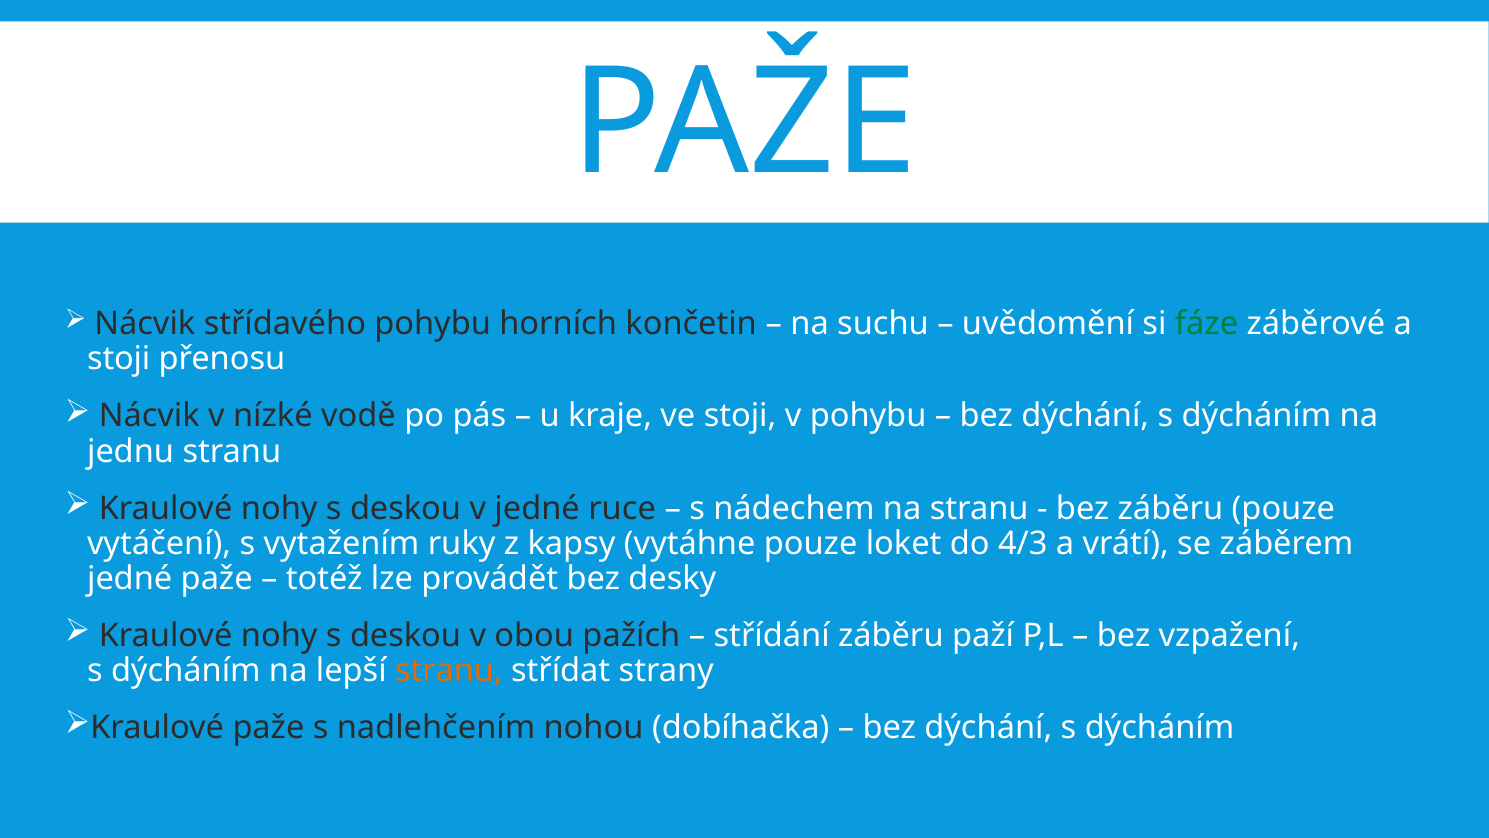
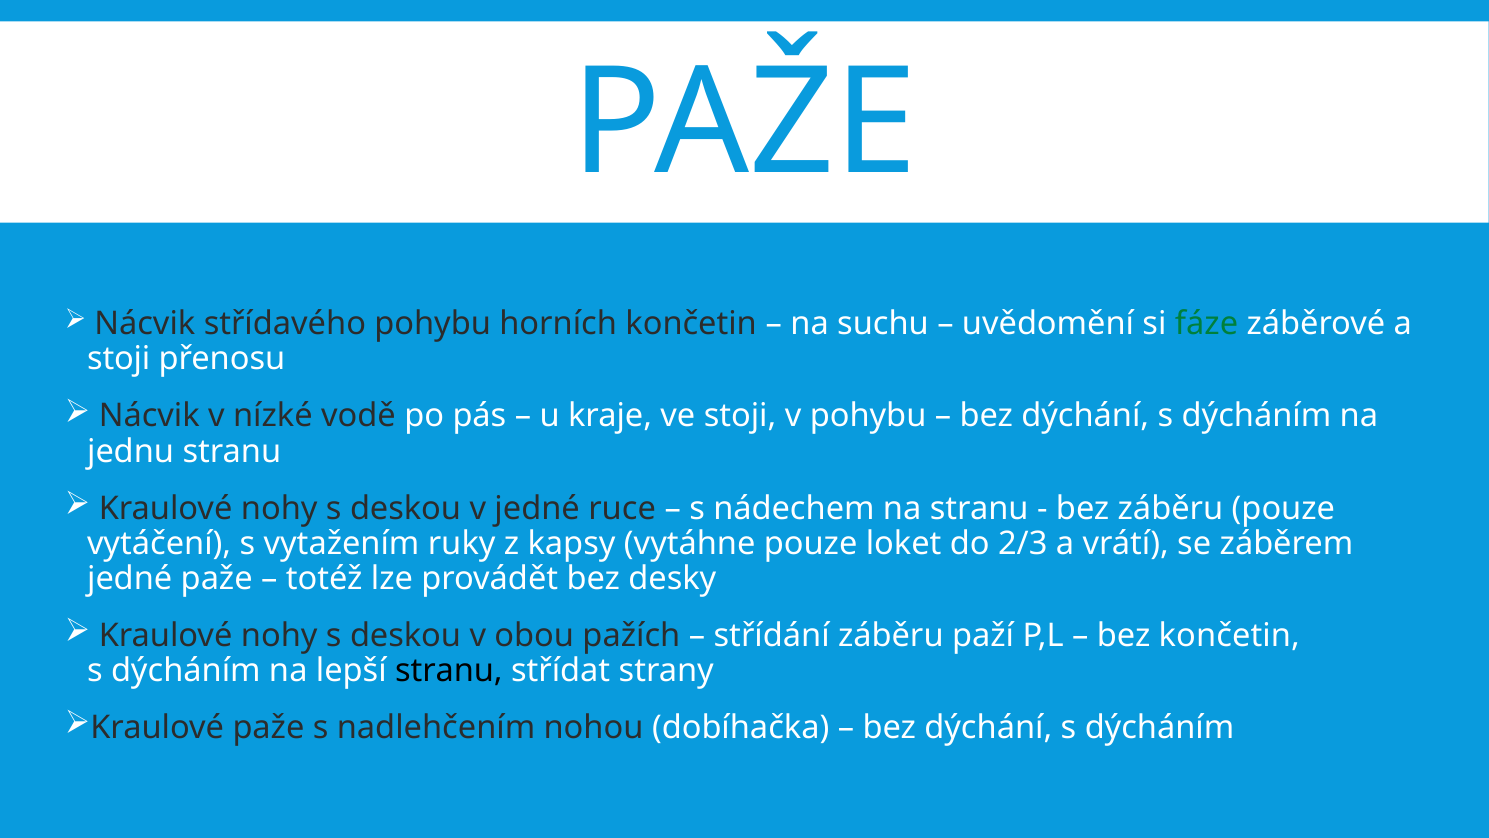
4/3: 4/3 -> 2/3 (1023, 543)
bez vzpažení: vzpažení -> končetin (1229, 635)
stranu colour: orange -> black (449, 670)
